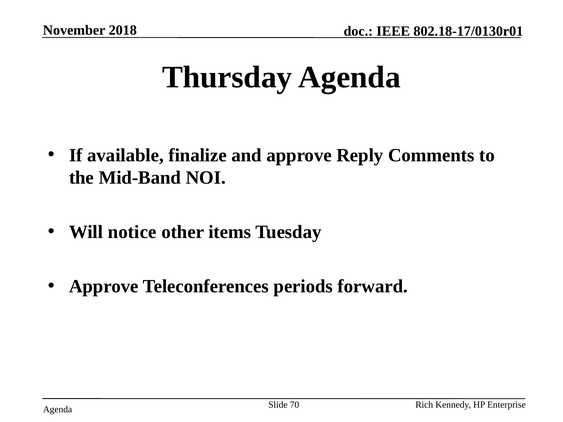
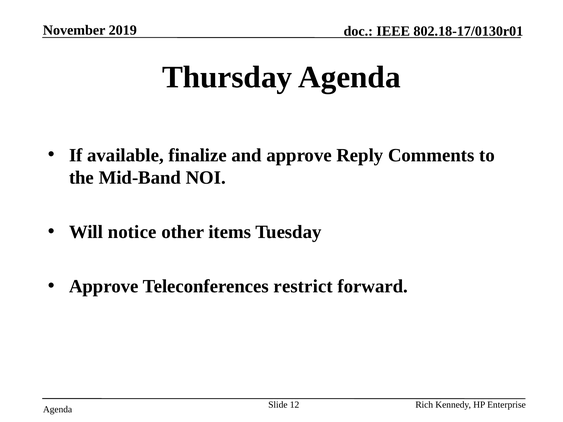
2018: 2018 -> 2019 (123, 30)
periods: periods -> restrict (303, 287)
70: 70 -> 12 (295, 405)
